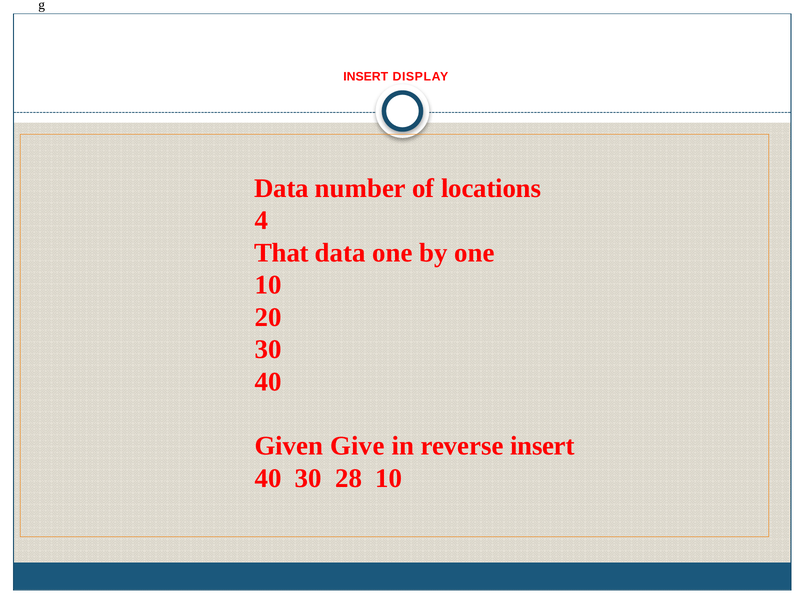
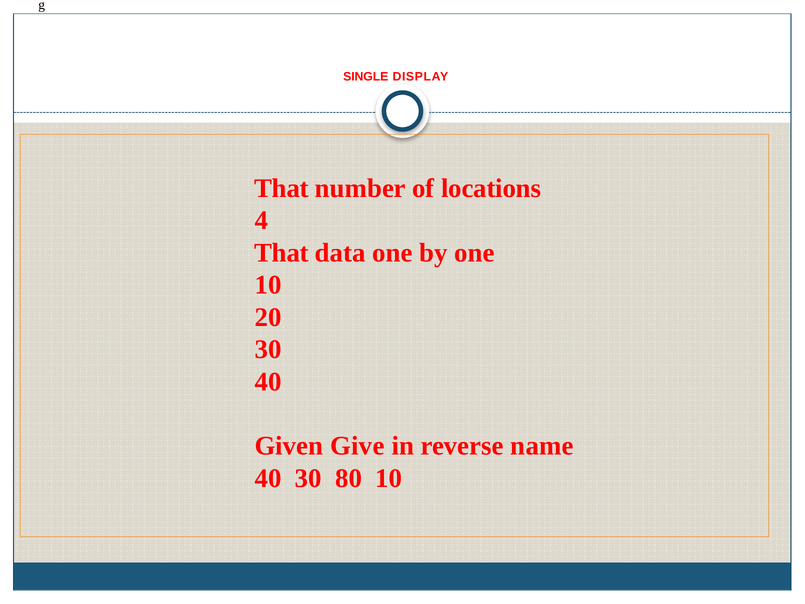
INSERT: INSERT -> SINGLE (366, 77)
Data: Data -> That (282, 188)
reverse insert: insert -> name (542, 446)
28: 28 -> 80 (349, 478)
